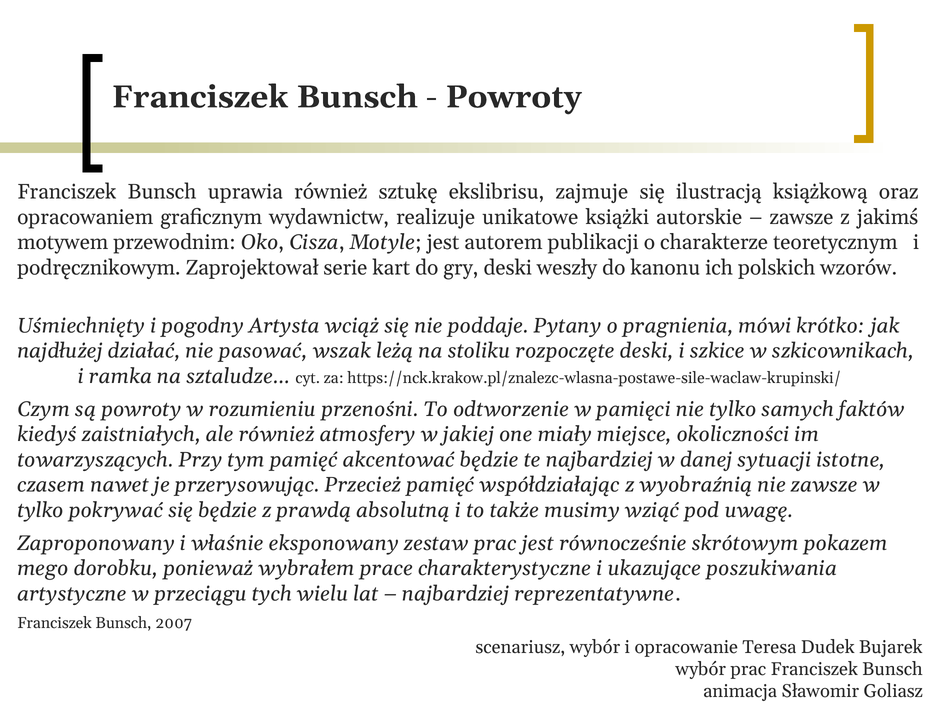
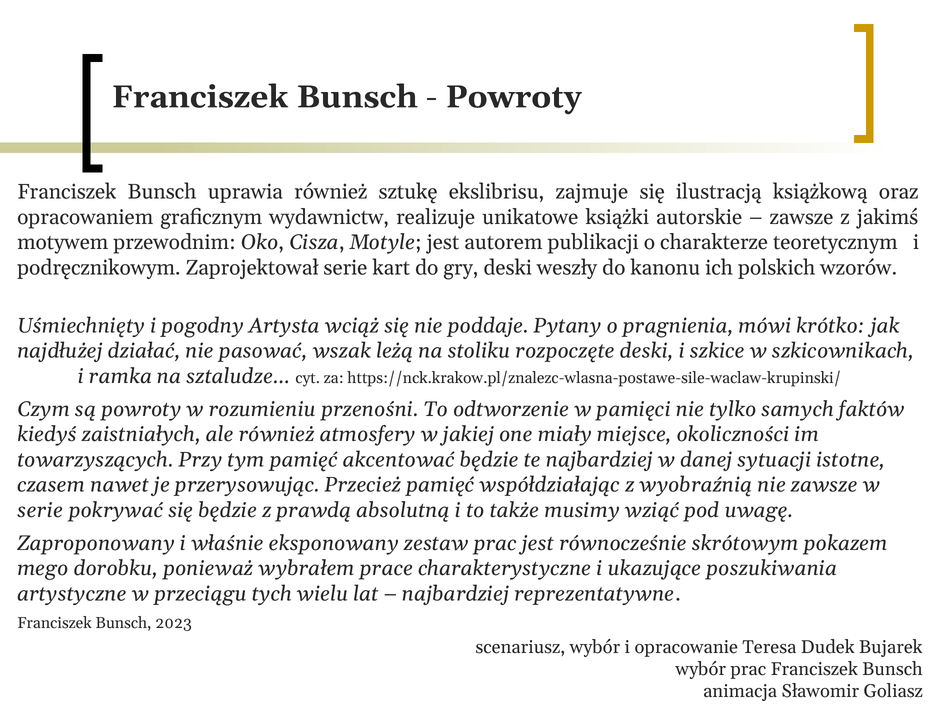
tylko: tylko -> serie (40, 510)
2007: 2007 -> 2023 (174, 623)
